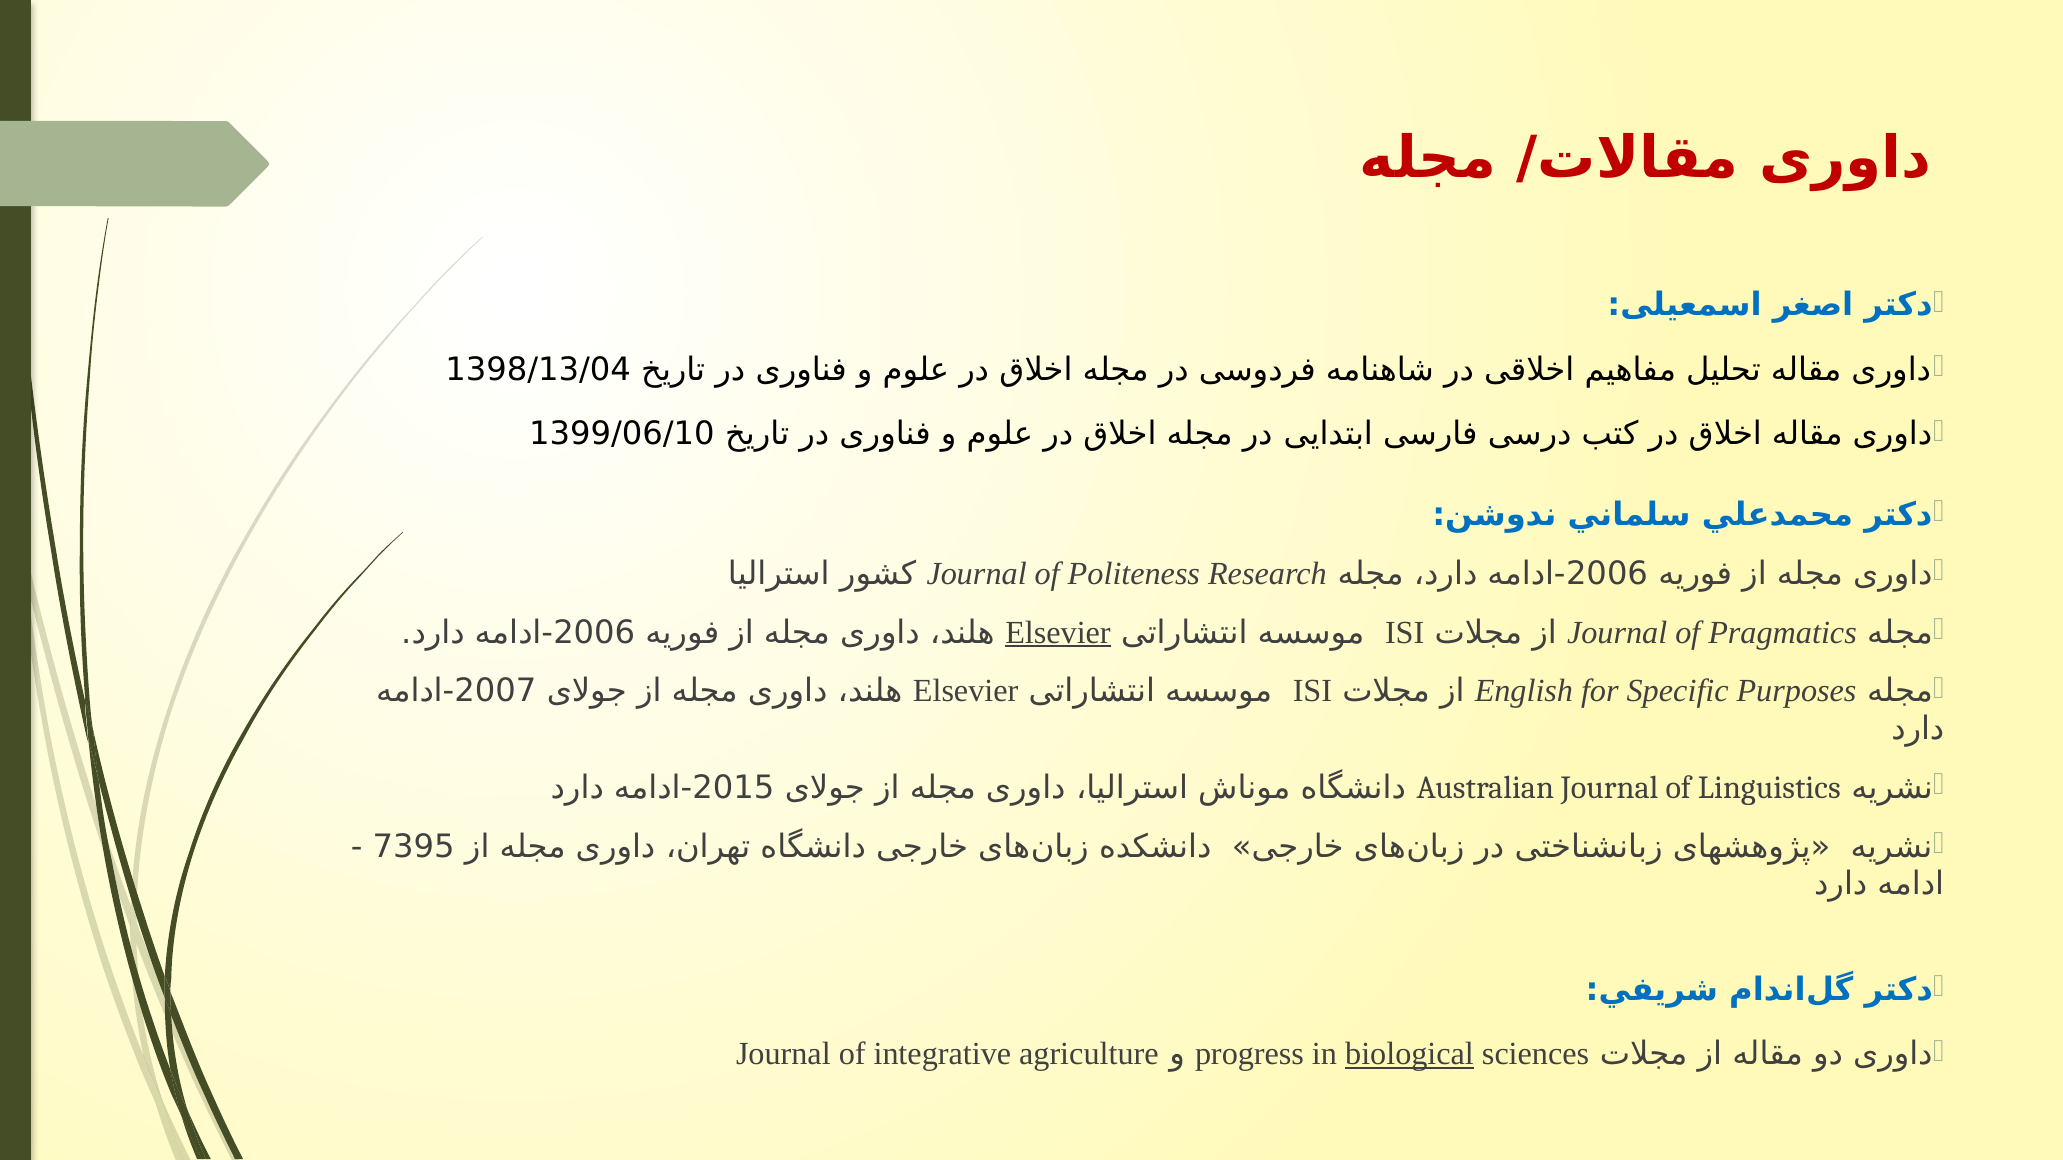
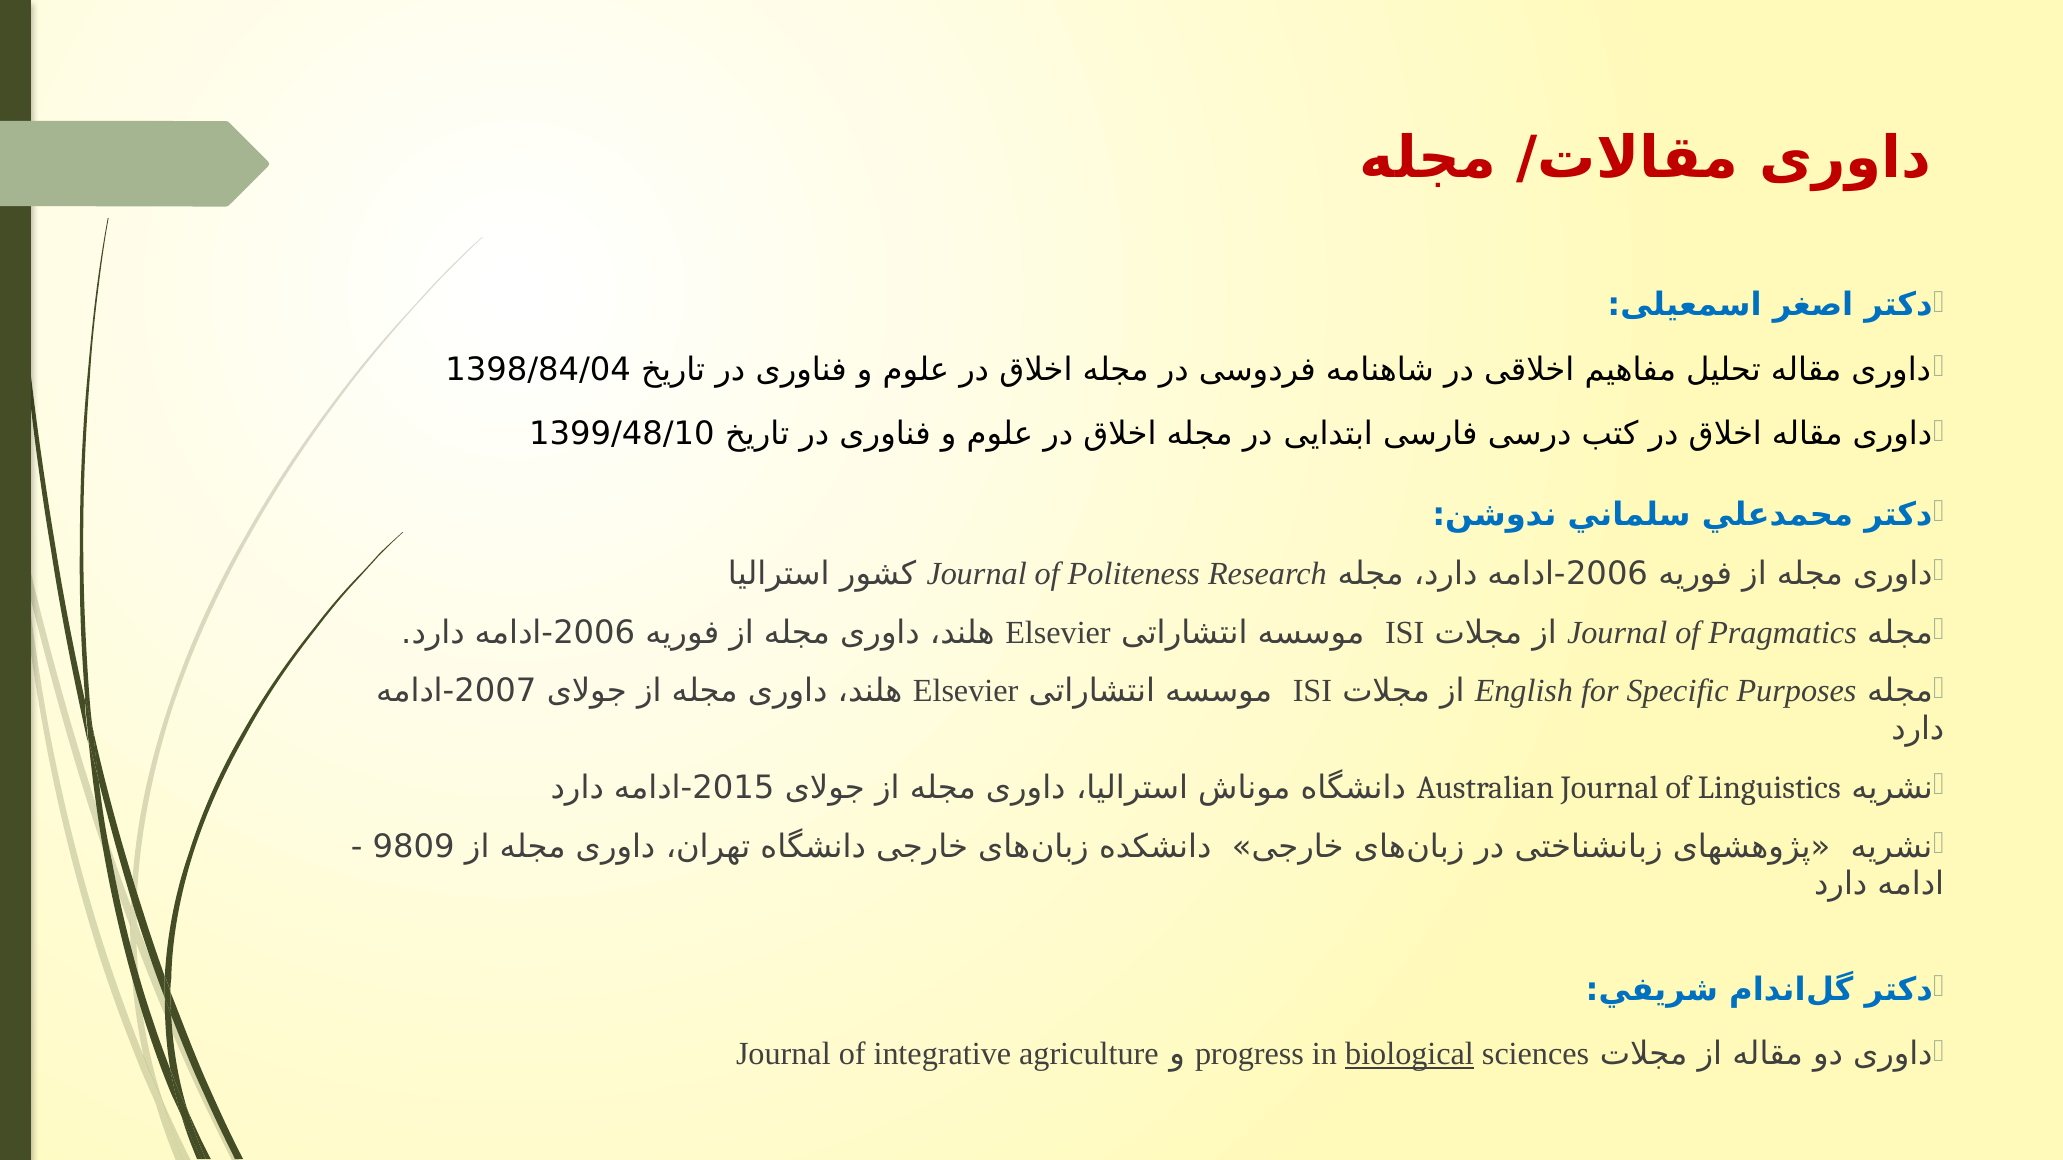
1398/13/04: 1398/13/04 -> 1398/84/04 (538, 370)
1399/06/10: 1399/06/10 -> 1399/48/10 (622, 434)
Elsevier underline: present -> none (1058, 633)
7395: 7395 -> 9809 (414, 847)
